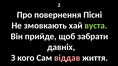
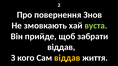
Пісні: Пісні -> Знов (93, 15)
давніх: давніх -> віддав (61, 47)
віддав colour: pink -> yellow (67, 58)
